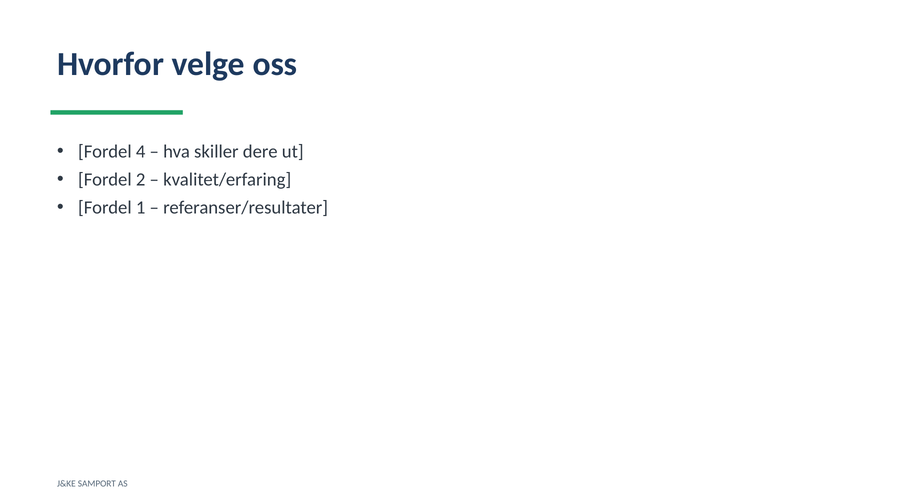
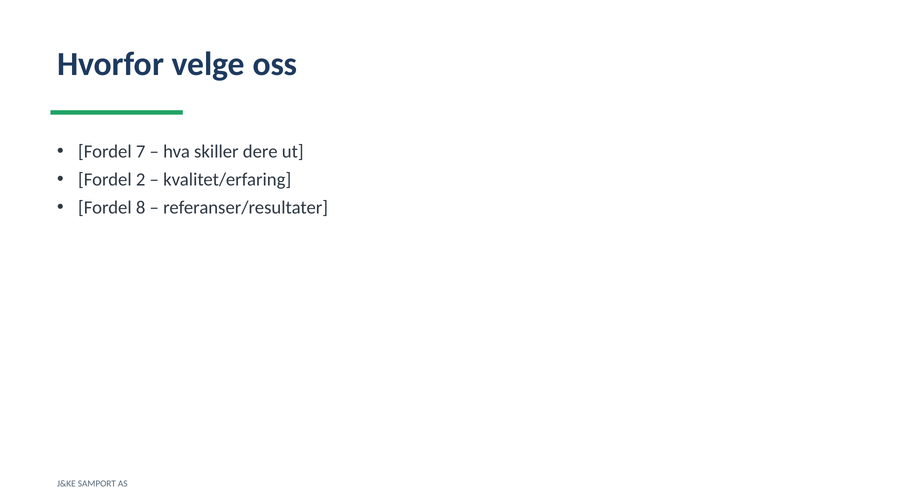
4: 4 -> 7 (141, 152)
1: 1 -> 8 (141, 208)
